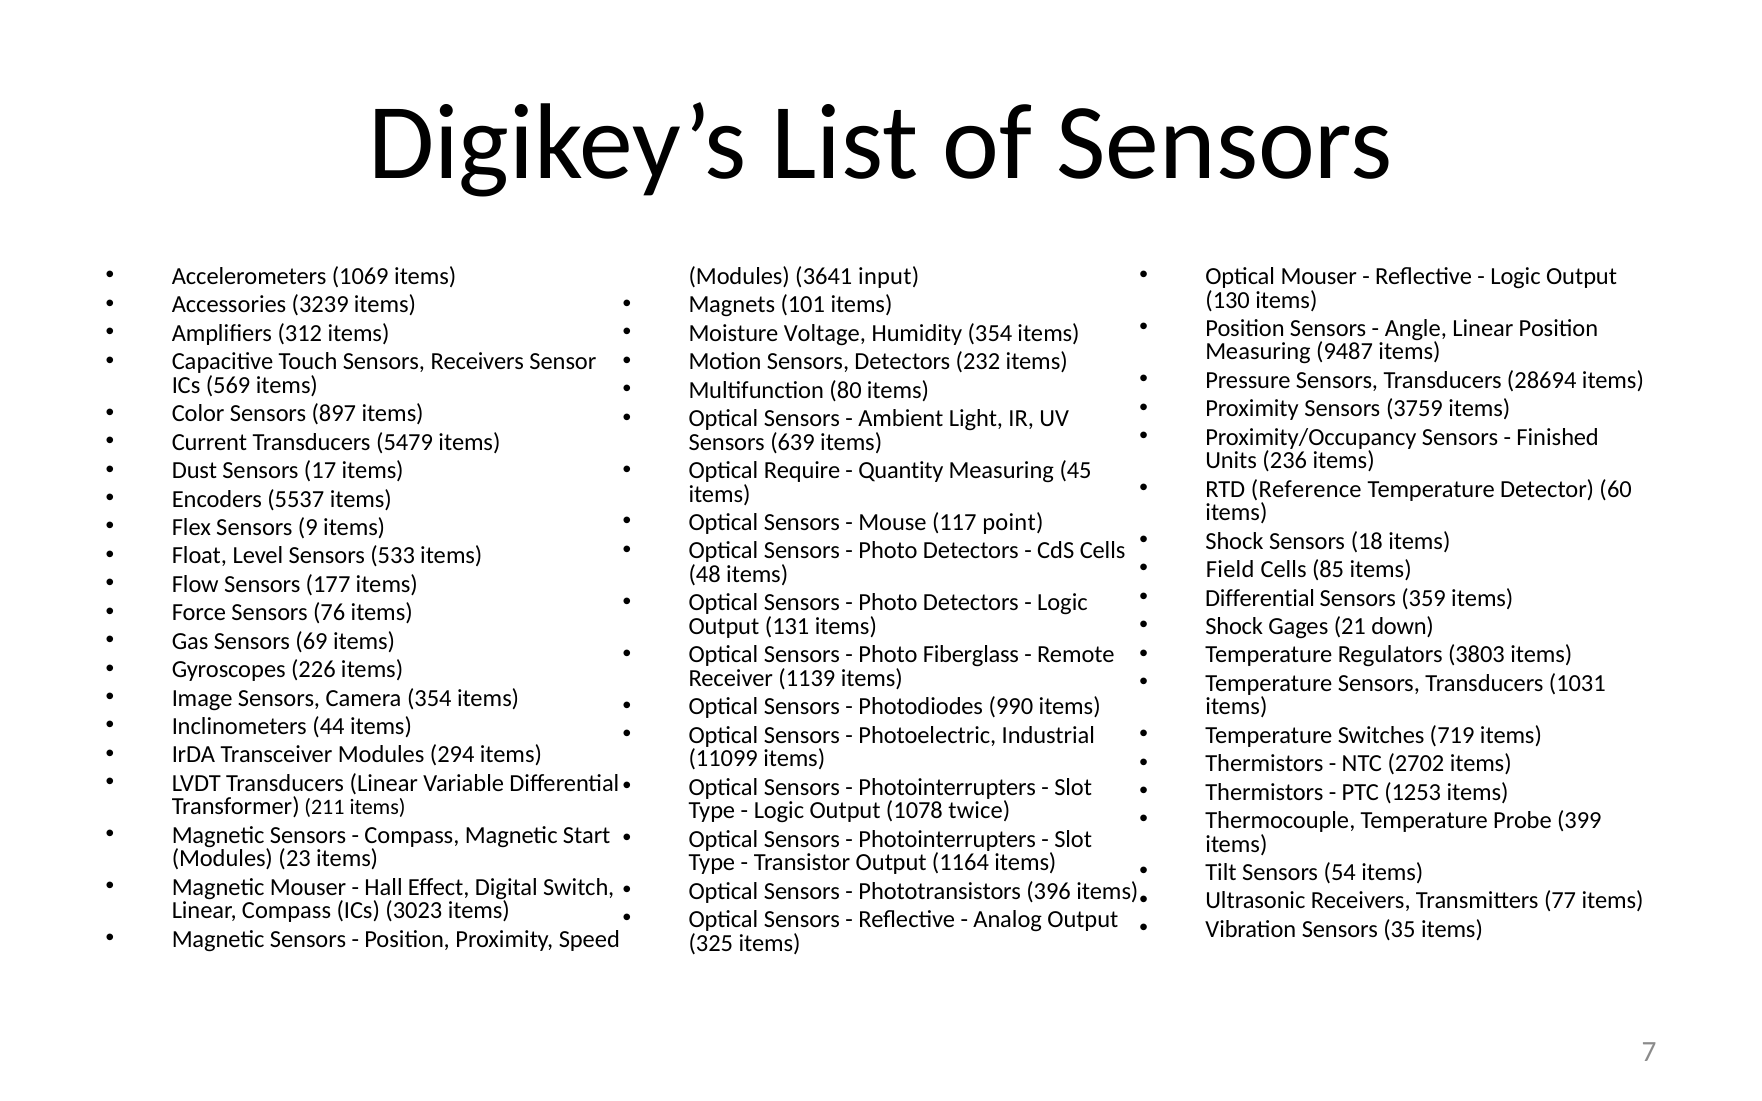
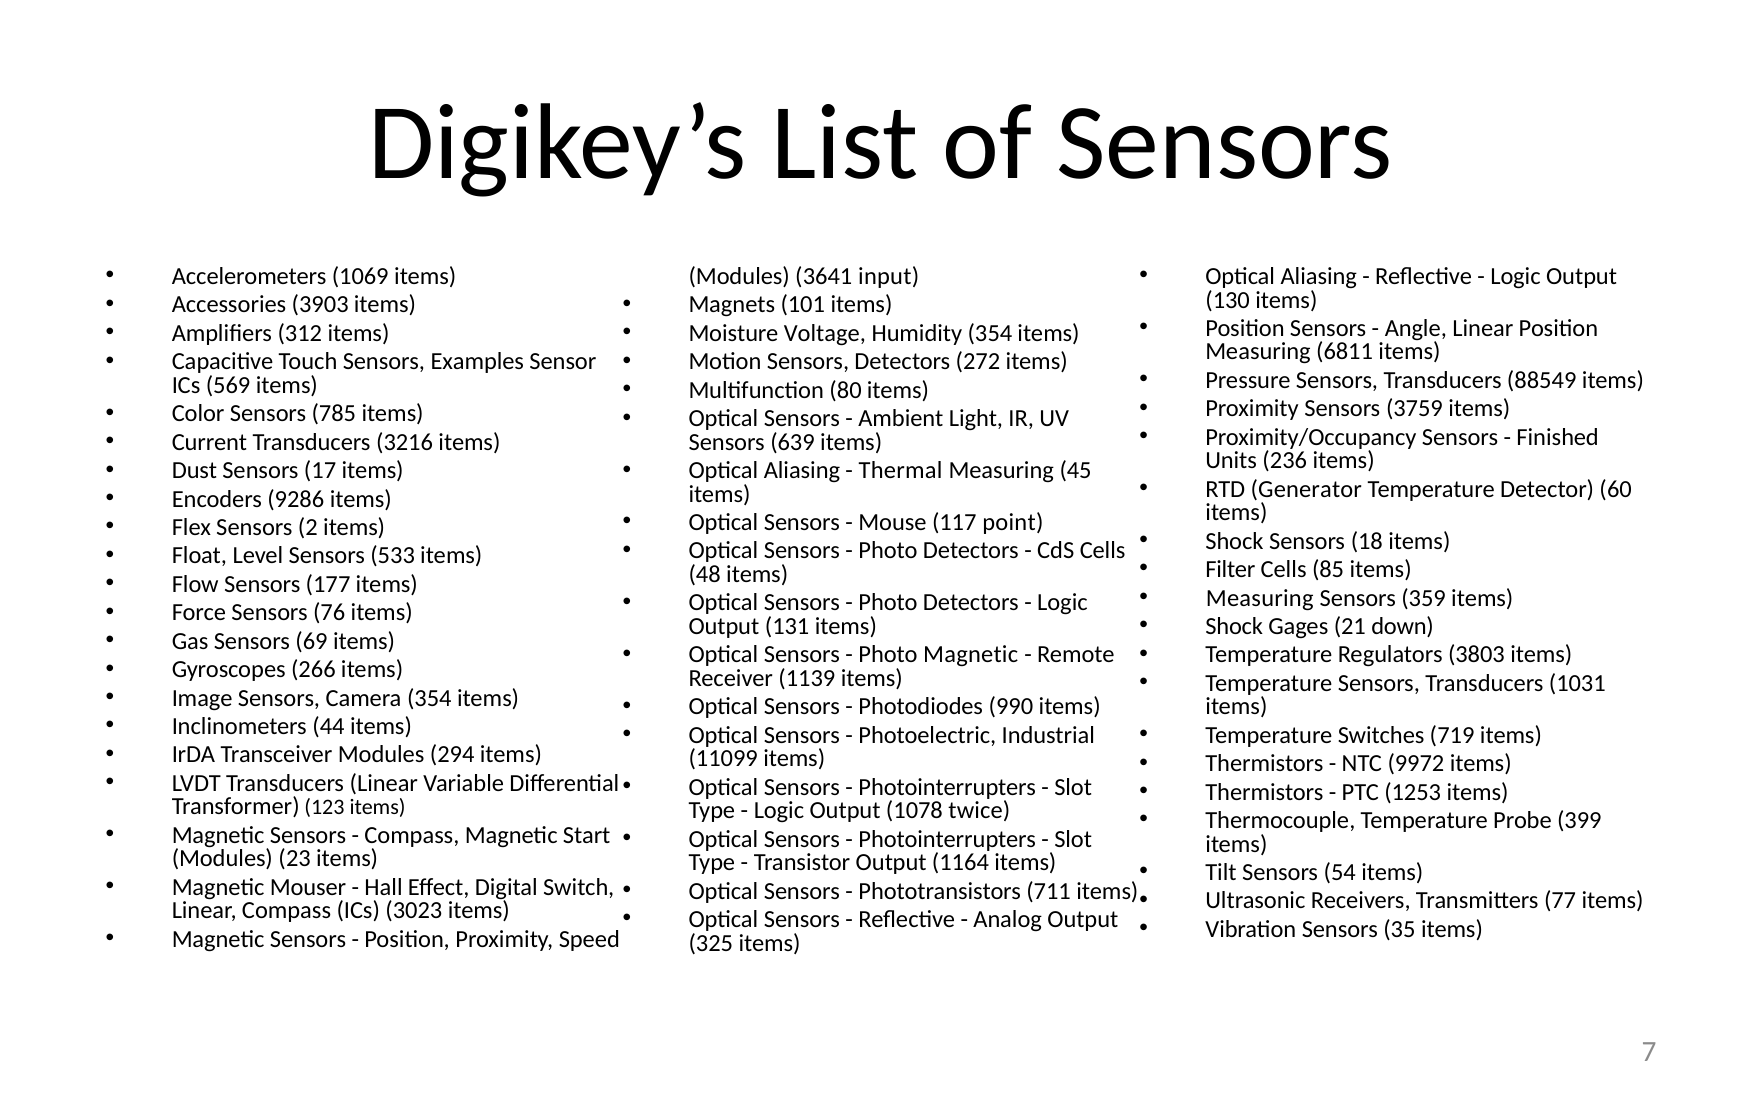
Mouser: Mouser -> Aliasing (1319, 276)
3239: 3239 -> 3903 (320, 305)
9487: 9487 -> 6811 (1345, 352)
Sensors Receivers: Receivers -> Examples (477, 362)
232: 232 -> 272 (978, 362)
28694: 28694 -> 88549 (1542, 380)
897: 897 -> 785 (334, 414)
5479: 5479 -> 3216 (405, 442)
Require: Require -> Aliasing (802, 471)
Quantity: Quantity -> Thermal (901, 471)
Reference: Reference -> Generator (1306, 489)
5537: 5537 -> 9286 (296, 499)
9: 9 -> 2 (308, 528)
Field: Field -> Filter (1230, 570)
Differential: Differential -> Measuring (1260, 598)
Photo Fiberglass: Fiberglass -> Magnetic (971, 655)
226: 226 -> 266 (313, 670)
2702: 2702 -> 9972 (1416, 764)
211: 211 -> 123 (324, 808)
396: 396 -> 711 (1049, 891)
